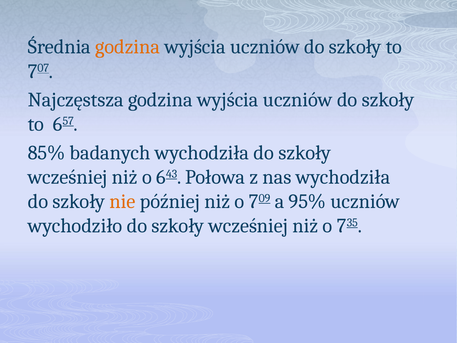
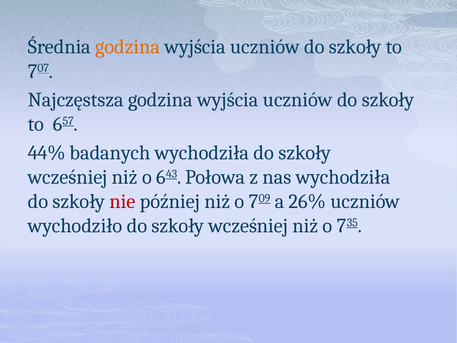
85%: 85% -> 44% (47, 153)
nie colour: orange -> red (123, 201)
95%: 95% -> 26% (307, 201)
